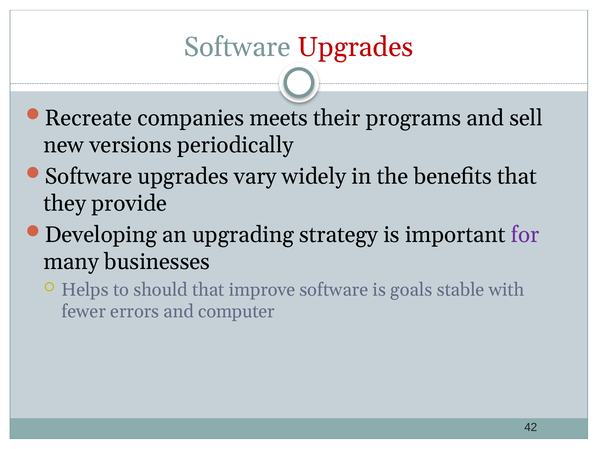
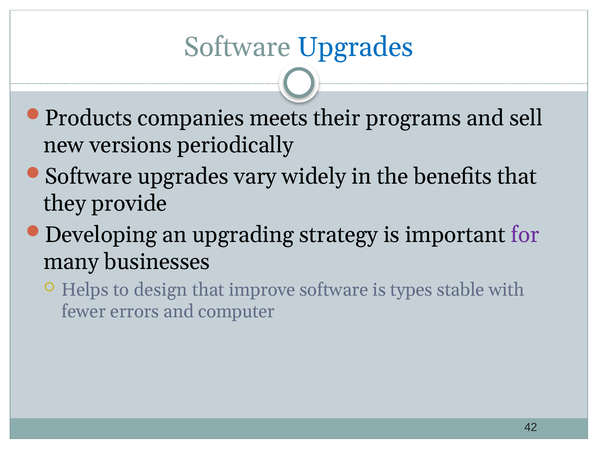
Upgrades colour: red -> blue (355, 47)
Recreate: Recreate -> Products (89, 118)
should: should -> design (161, 289)
goals: goals -> types (411, 289)
